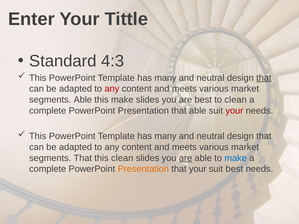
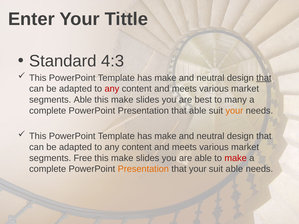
many: many -> make (165, 78)
to clean: clean -> many (236, 100)
your colour: red -> orange (234, 111)
many: many -> make (165, 136)
segments That: That -> Free (83, 158)
clean: clean -> make (122, 158)
are underline: present -> none (186, 158)
make colour: blue -> red (236, 158)
suit best: best -> able (234, 169)
